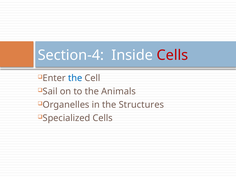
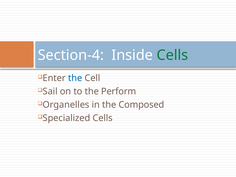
Cells colour: red -> green (172, 55)
Animals: Animals -> Perform (119, 91)
Structures: Structures -> Composed (141, 105)
